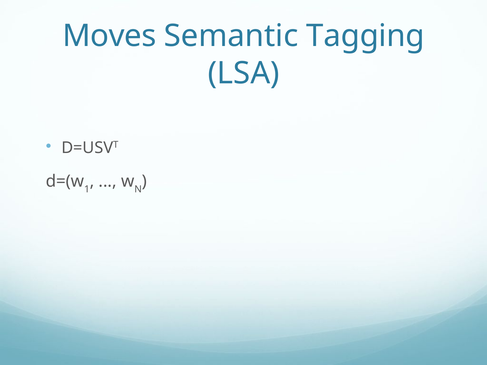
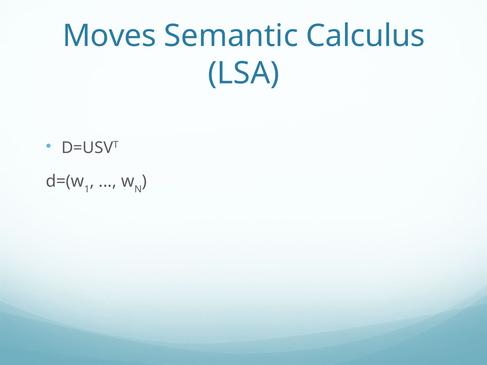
Tagging: Tagging -> Calculus (366, 36)
